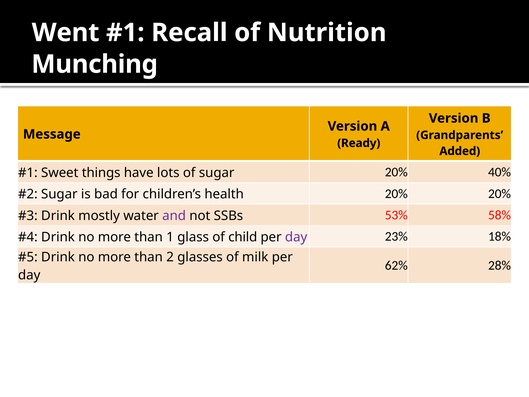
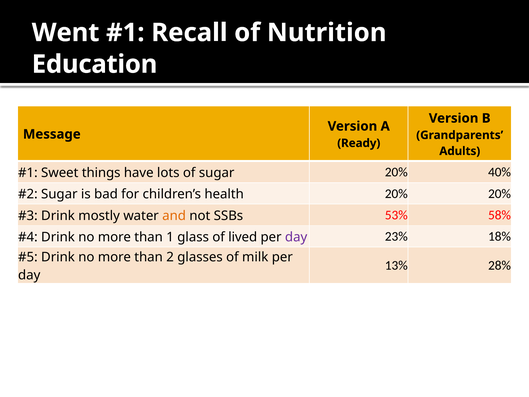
Munching: Munching -> Education (95, 64)
Added: Added -> Adults (460, 151)
and colour: purple -> orange (174, 216)
child: child -> lived (243, 237)
62%: 62% -> 13% (396, 265)
